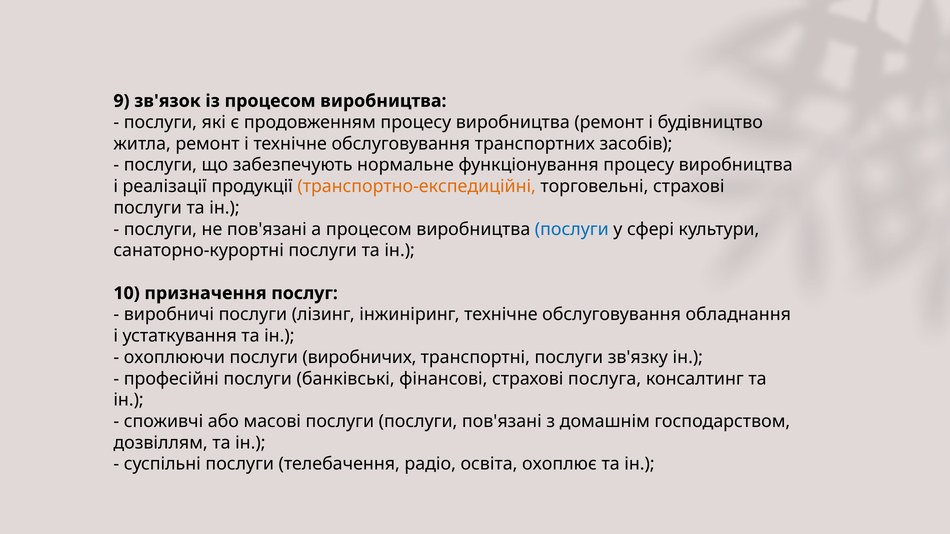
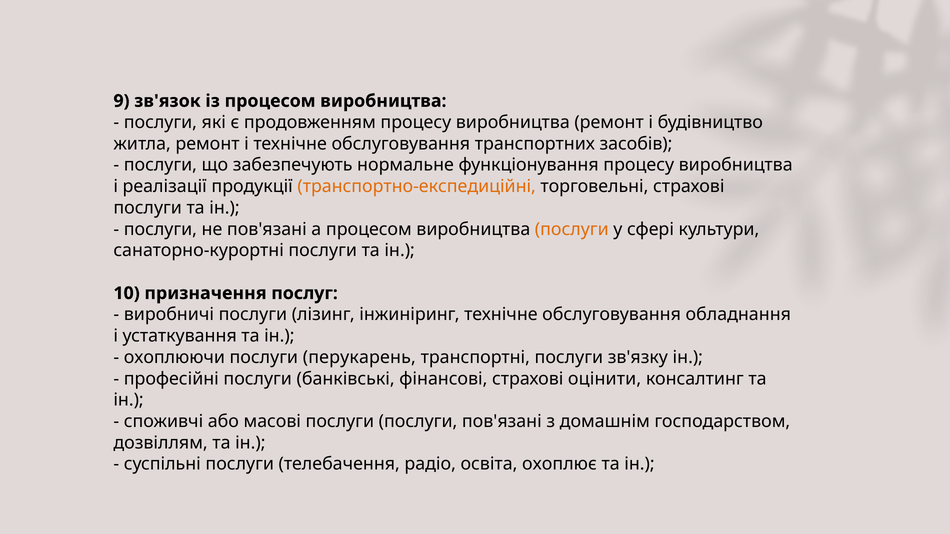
послуги colour: blue -> orange (572, 229)
виробничих: виробничих -> перукарень (359, 358)
послуга: послуга -> оцінити (605, 379)
